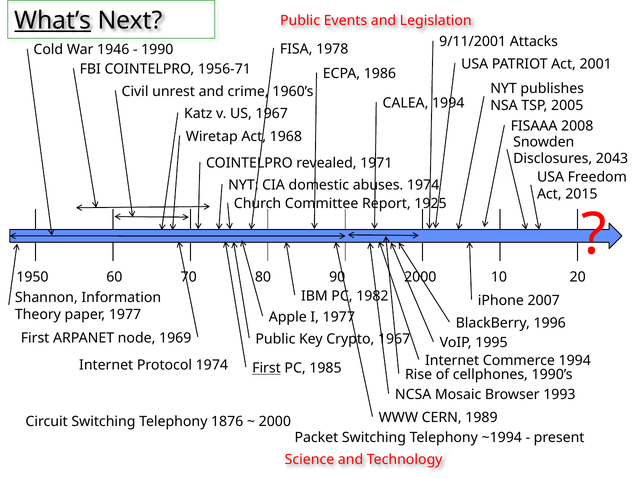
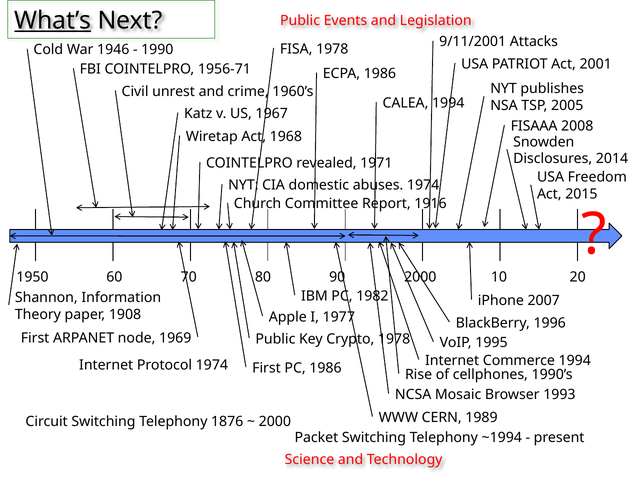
2043: 2043 -> 2014 (612, 159)
1925: 1925 -> 1916 (430, 204)
paper 1977: 1977 -> 1908 (125, 314)
Crypto 1967: 1967 -> 1978 (394, 339)
First underline: present -> none (266, 368)
PC 1985: 1985 -> 1986 (325, 368)
